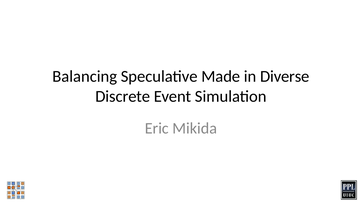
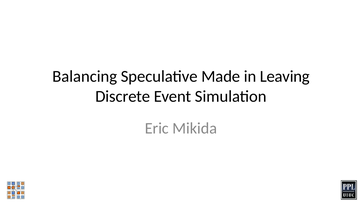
Diverse: Diverse -> Leaving (285, 76)
